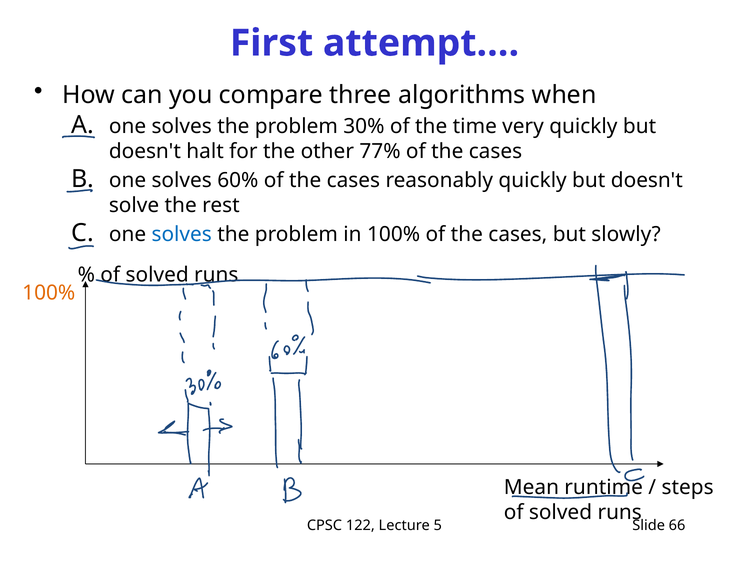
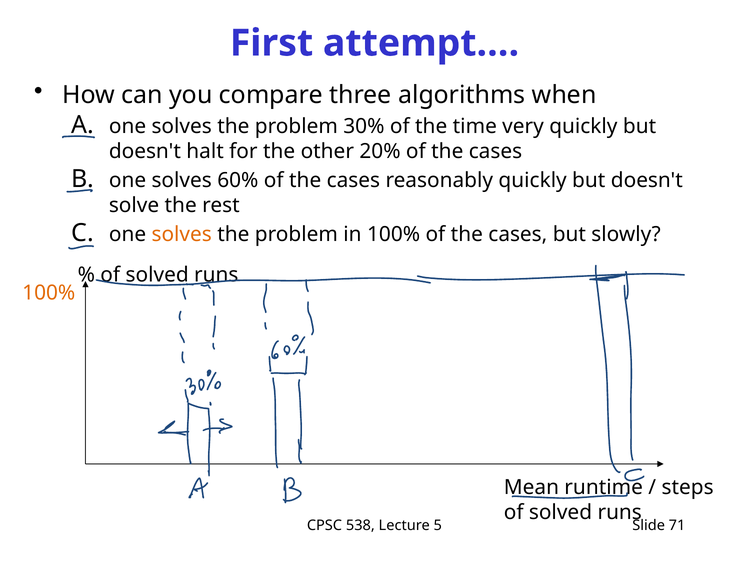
77%: 77% -> 20% (380, 151)
solves colour: blue -> orange (182, 234)
122: 122 -> 538 (360, 525)
66: 66 -> 71 (677, 525)
